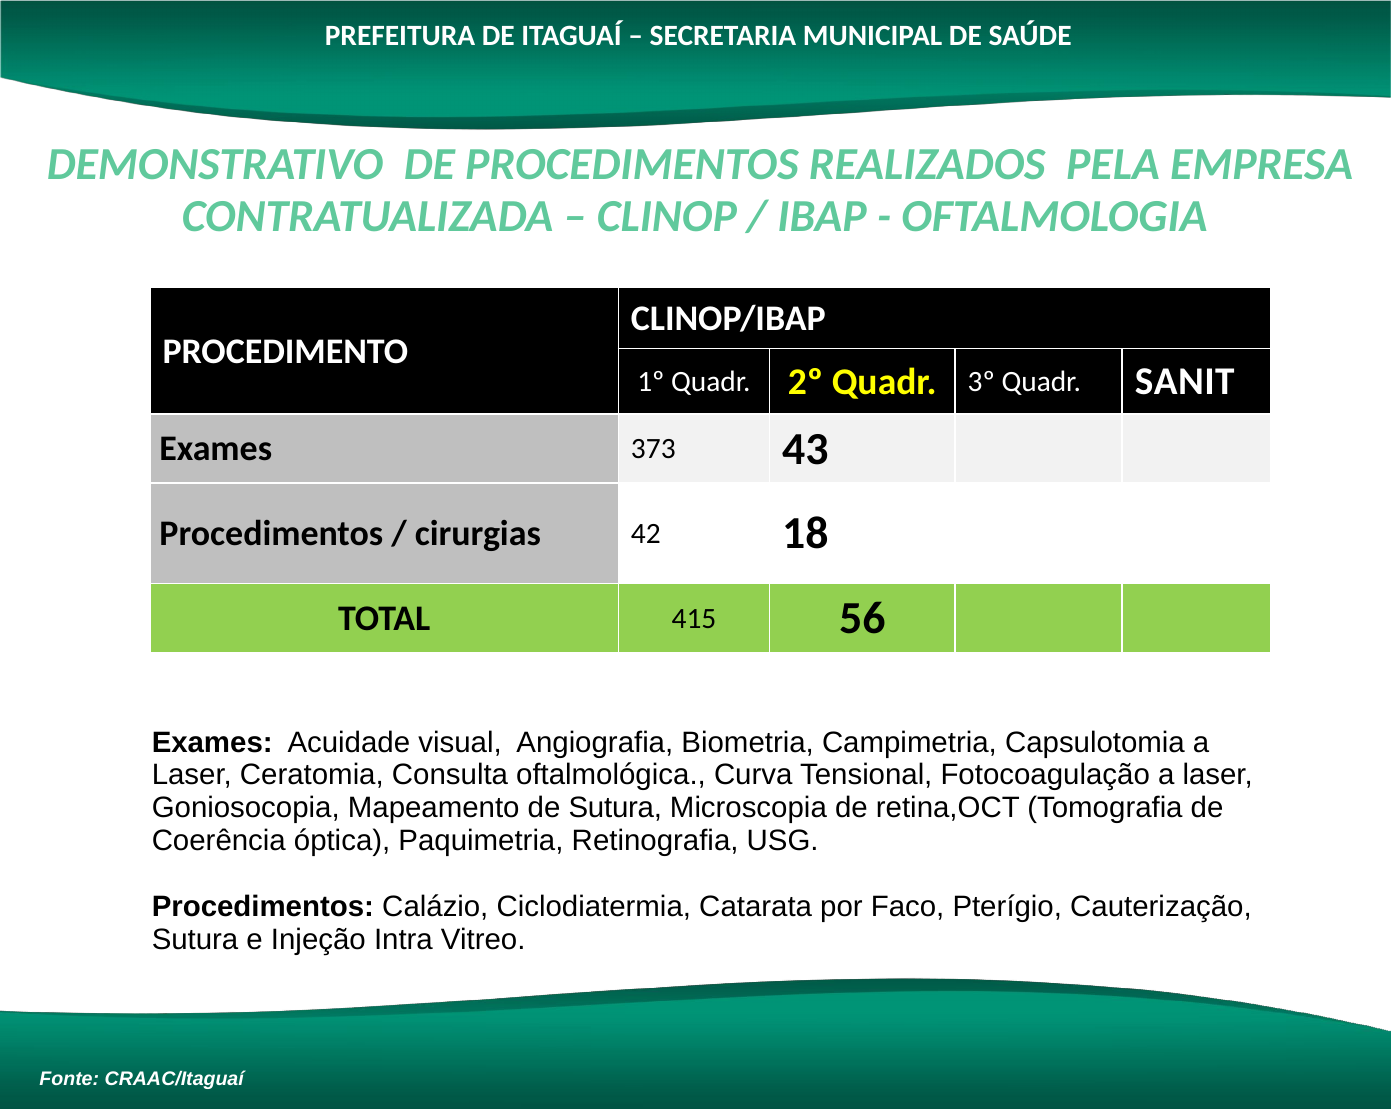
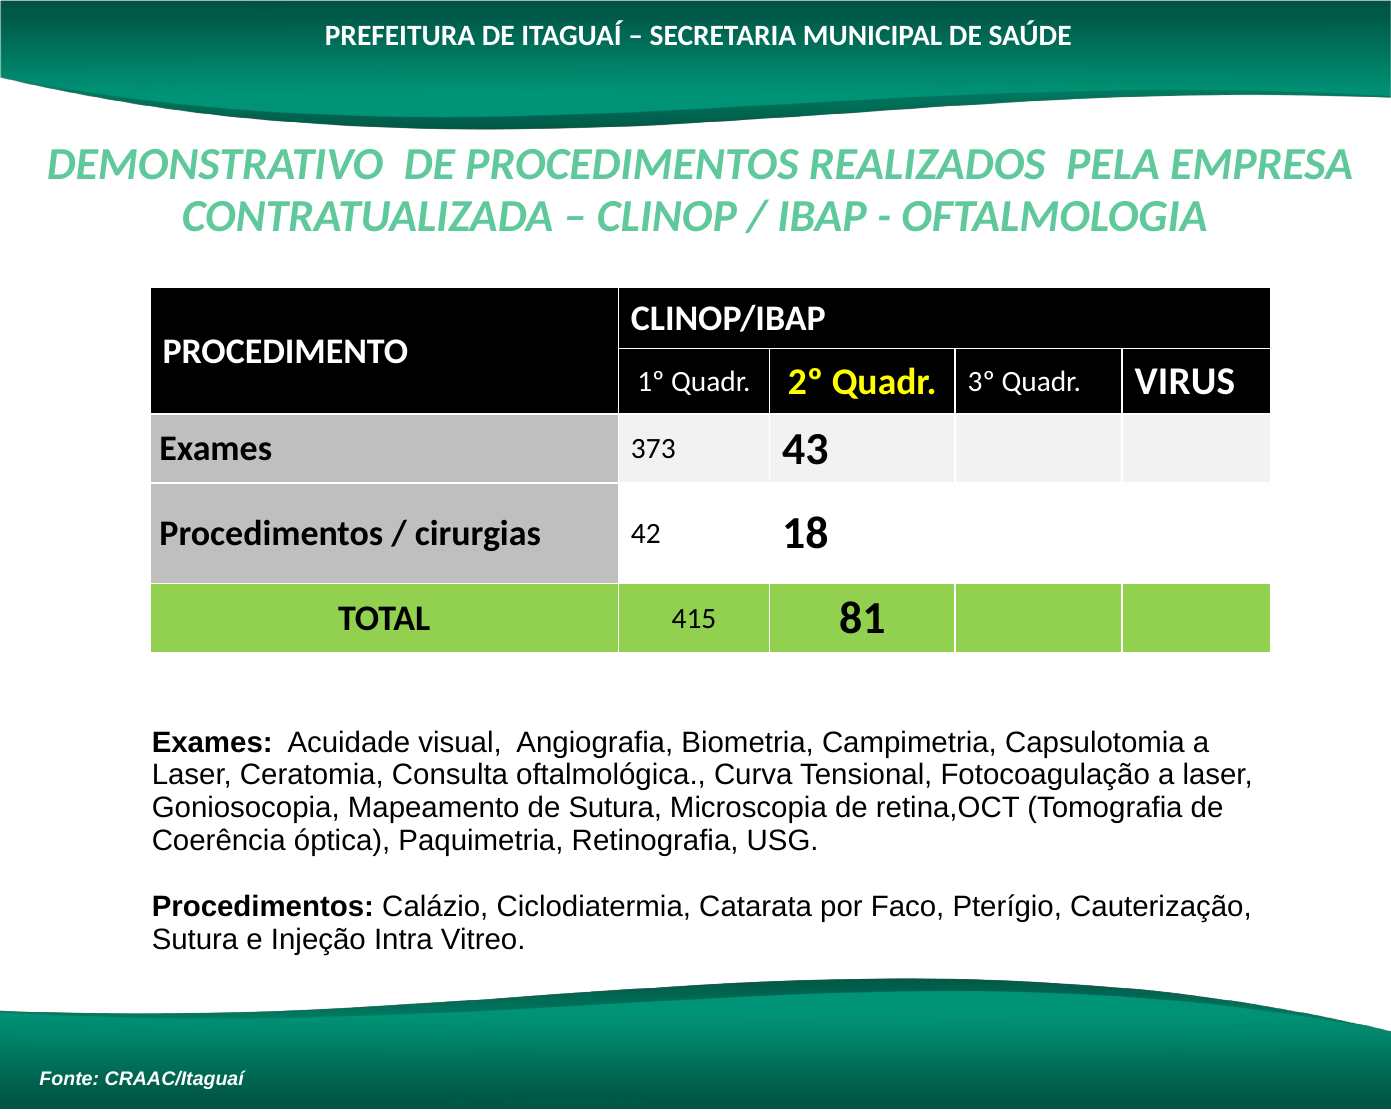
SANIT: SANIT -> VIRUS (1185, 382)
56: 56 -> 81 (862, 618)
